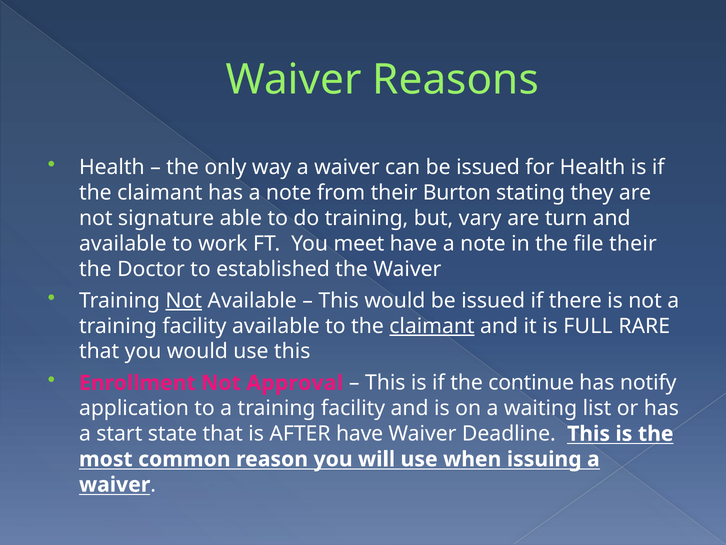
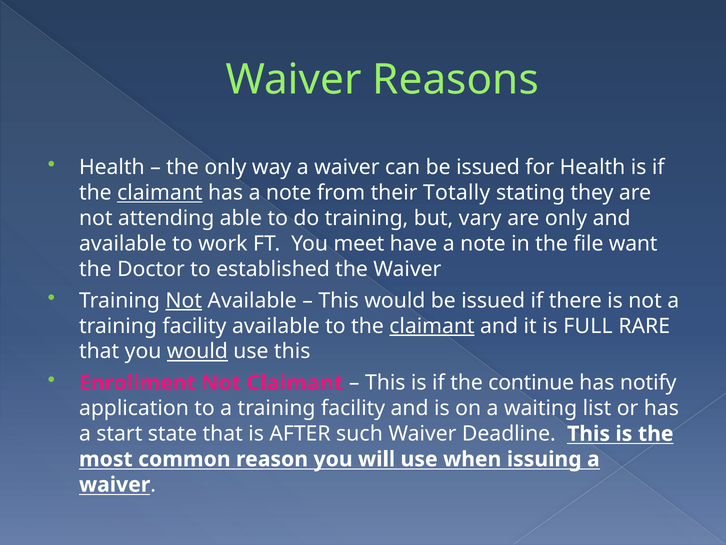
claimant underline: none -> present (160, 193)
Burton: Burton -> Totally (457, 193)
signature: signature -> attending (166, 218)
are turn: turn -> only (566, 218)
file their: their -> want (633, 243)
would underline: none -> present (197, 351)
Not Approval: Approval -> Claimant (295, 383)
AFTER have: have -> such (359, 433)
